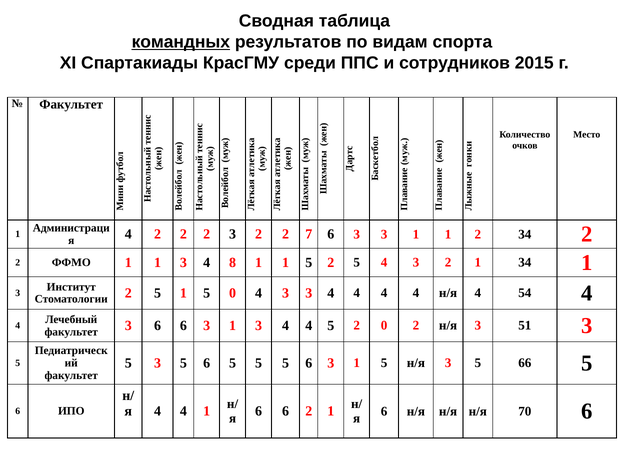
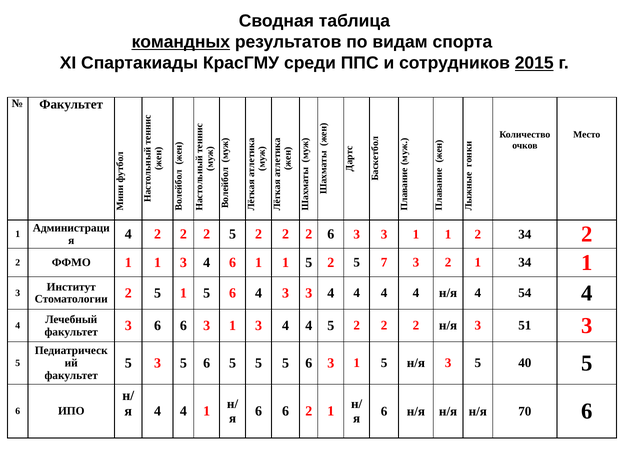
2015 underline: none -> present (534, 63)
2 2 3: 3 -> 5 (233, 234)
7: 7 -> 2 (309, 234)
4 8: 8 -> 6 (233, 262)
5 4: 4 -> 7 (384, 262)
1 5 0: 0 -> 6 (233, 293)
4 5 2 0: 0 -> 2 (384, 325)
66: 66 -> 40 (525, 363)
